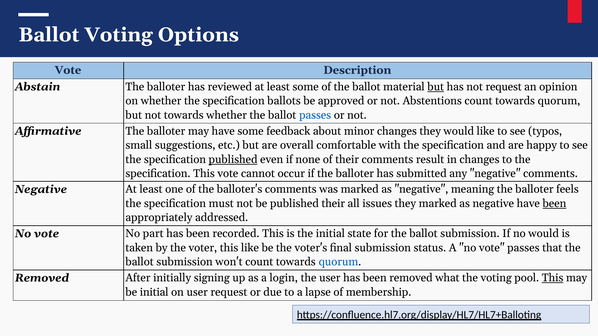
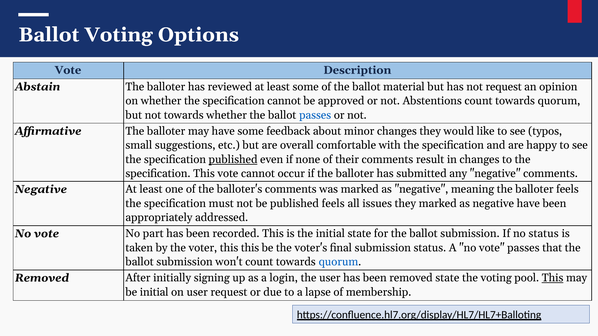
but underline: present -> none (436, 87)
specification ballots: ballots -> cannot (284, 101)
published their: their -> feels (333, 204)
been underline: present -> none (554, 204)
no would: would -> status (544, 234)
this like: like -> this (250, 248)
removed what: what -> state (447, 278)
